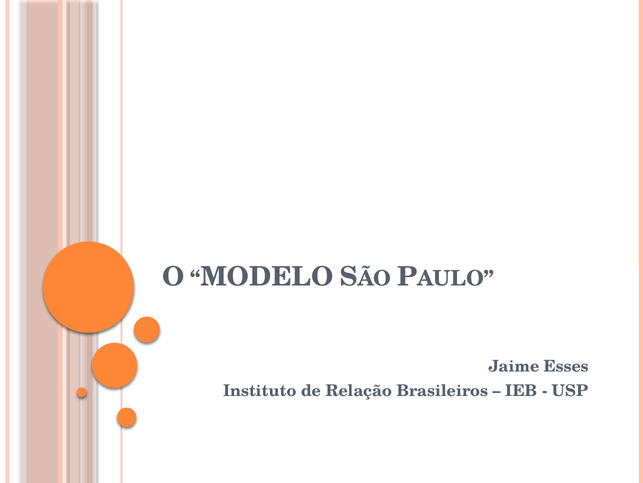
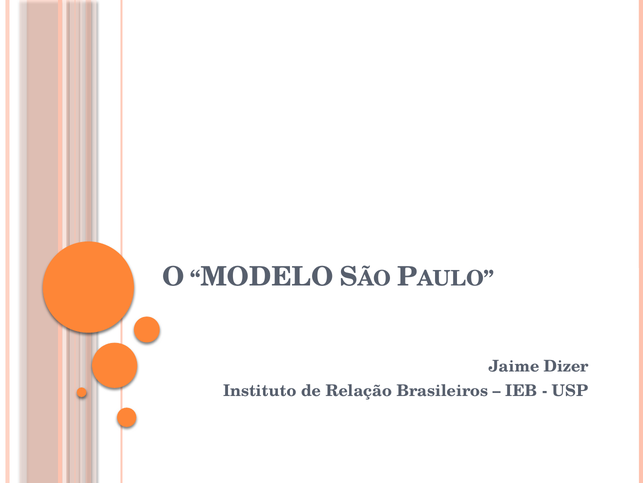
Esses: Esses -> Dizer (566, 366)
